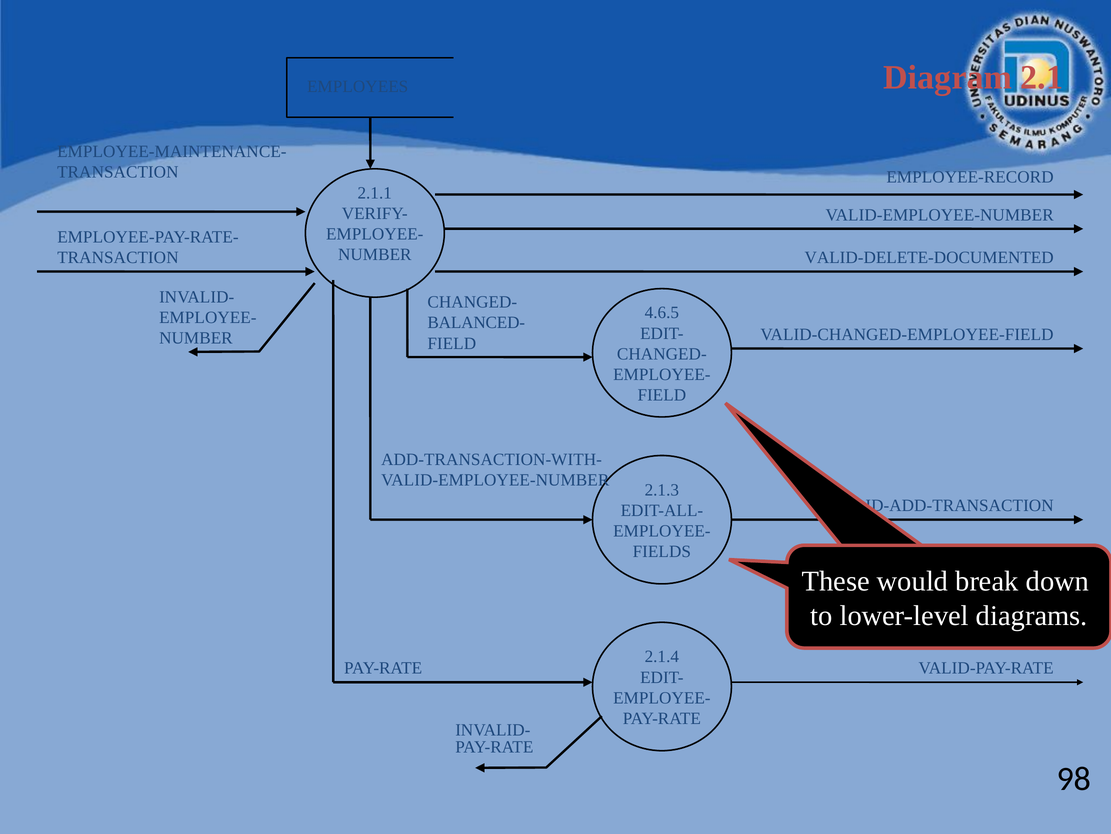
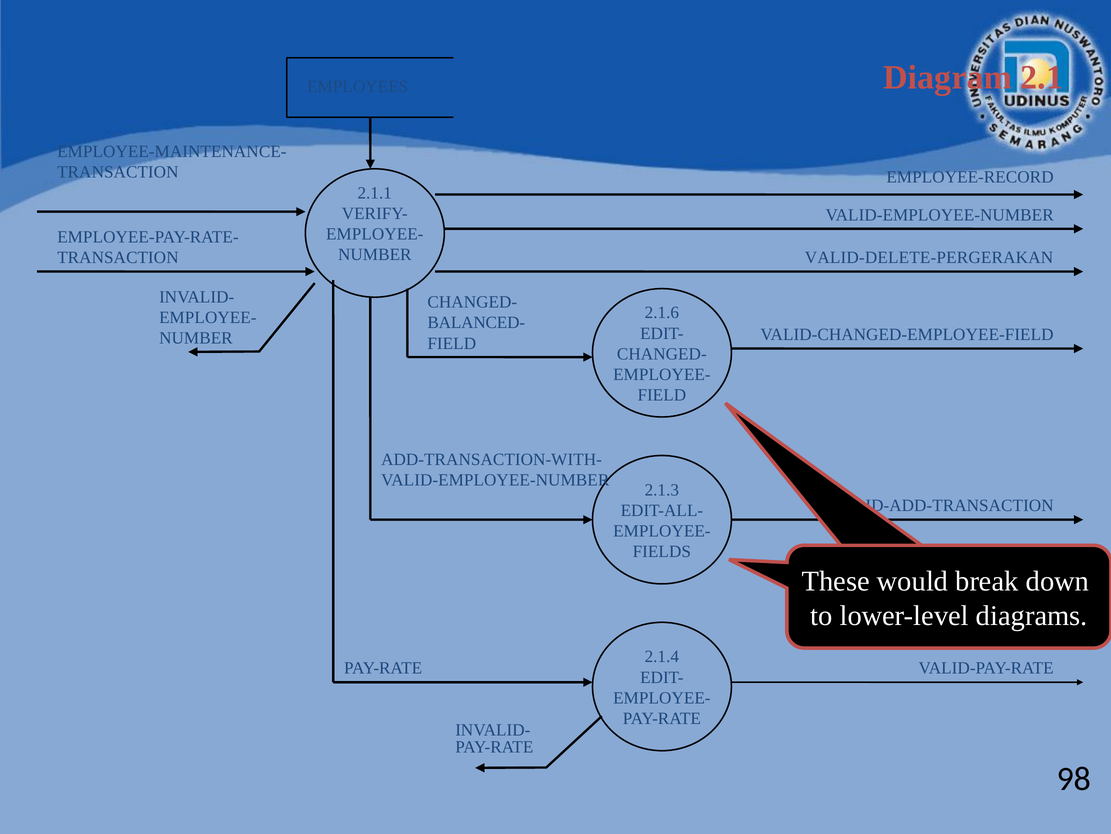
VALID-DELETE-DOCUMENTED: VALID-DELETE-DOCUMENTED -> VALID-DELETE-PERGERAKAN (929, 257)
4.6.5: 4.6.5 -> 2.1.6 (662, 313)
